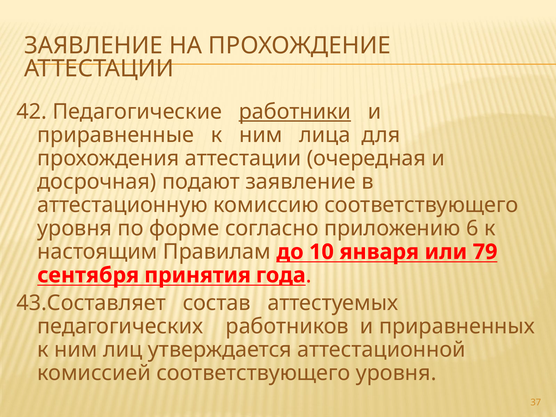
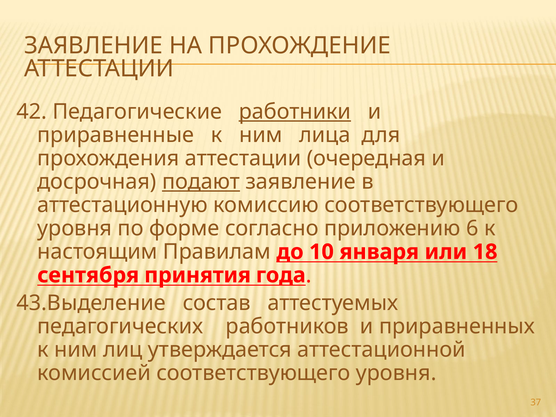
подают underline: none -> present (201, 182)
79: 79 -> 18 (485, 252)
43.Составляет: 43.Составляет -> 43.Выделение (91, 303)
